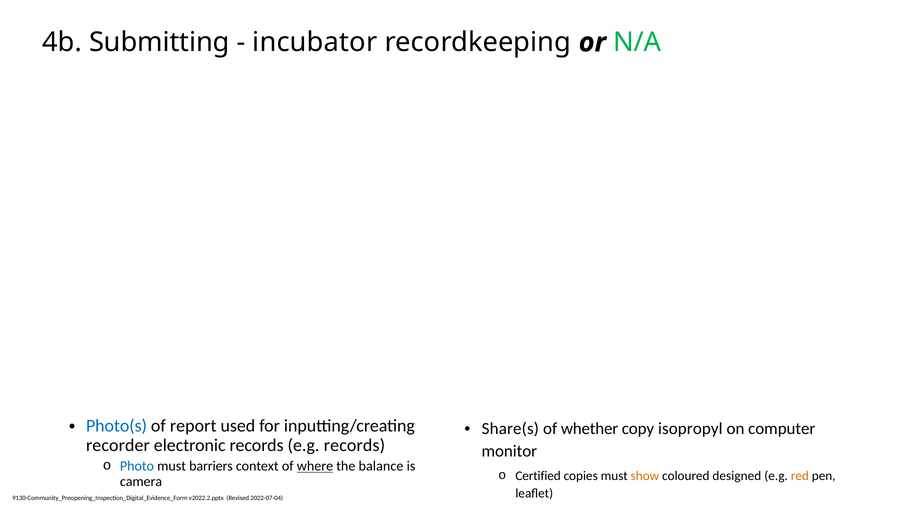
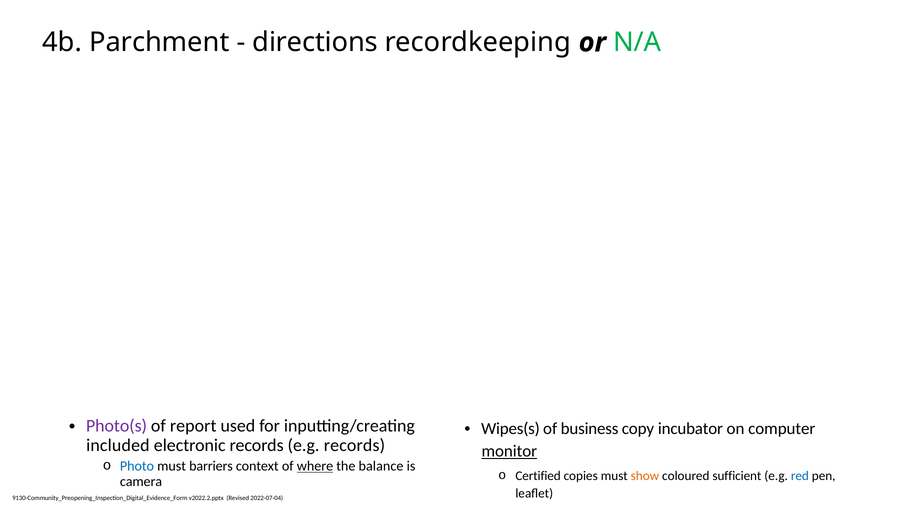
Submitting: Submitting -> Parchment (159, 42)
incubator: incubator -> directions (315, 42)
Photo(s colour: blue -> purple (117, 426)
Share(s: Share(s -> Wipes(s (511, 429)
whether: whether -> business (590, 429)
isopropyl: isopropyl -> incubator (690, 429)
recorder: recorder -> included (118, 446)
monitor underline: none -> present (509, 452)
designed: designed -> sufficient (737, 476)
red colour: orange -> blue (800, 476)
